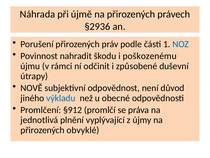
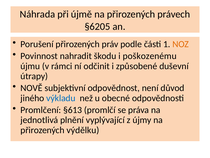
§2936: §2936 -> §6205 (97, 26)
NOZ colour: blue -> orange (181, 44)
§912: §912 -> §613 (73, 110)
obvyklé: obvyklé -> výdělku (83, 130)
